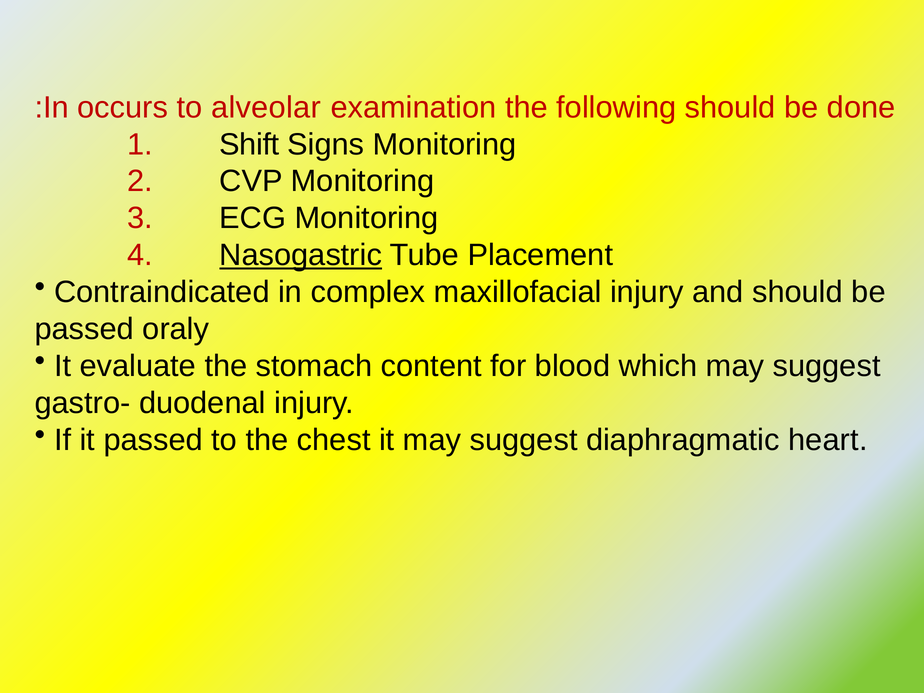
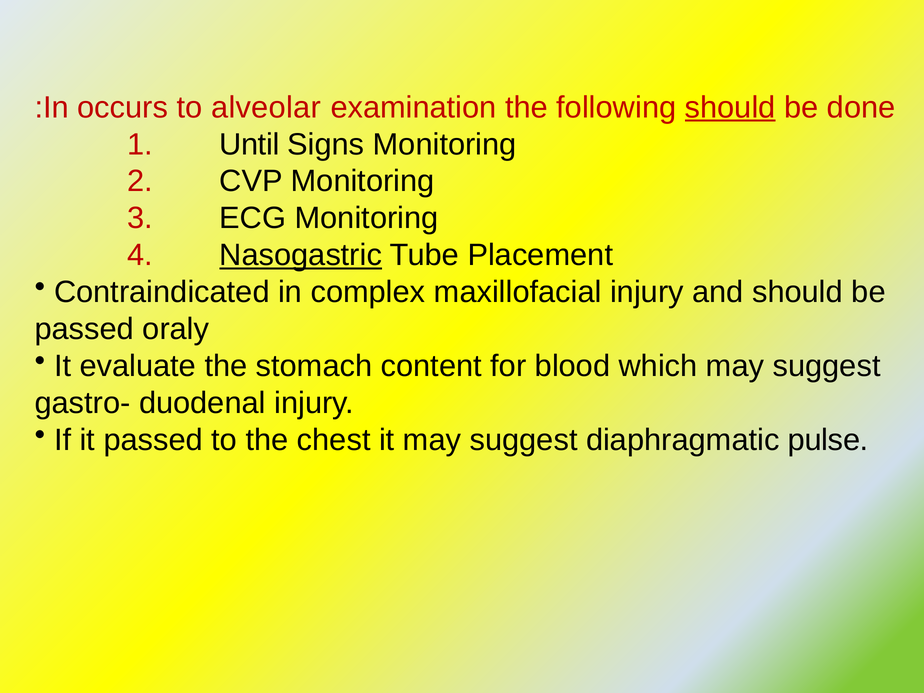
should underline: none -> present (730, 107)
Shift: Shift -> Until (249, 144)
heart: heart -> pulse (828, 440)
